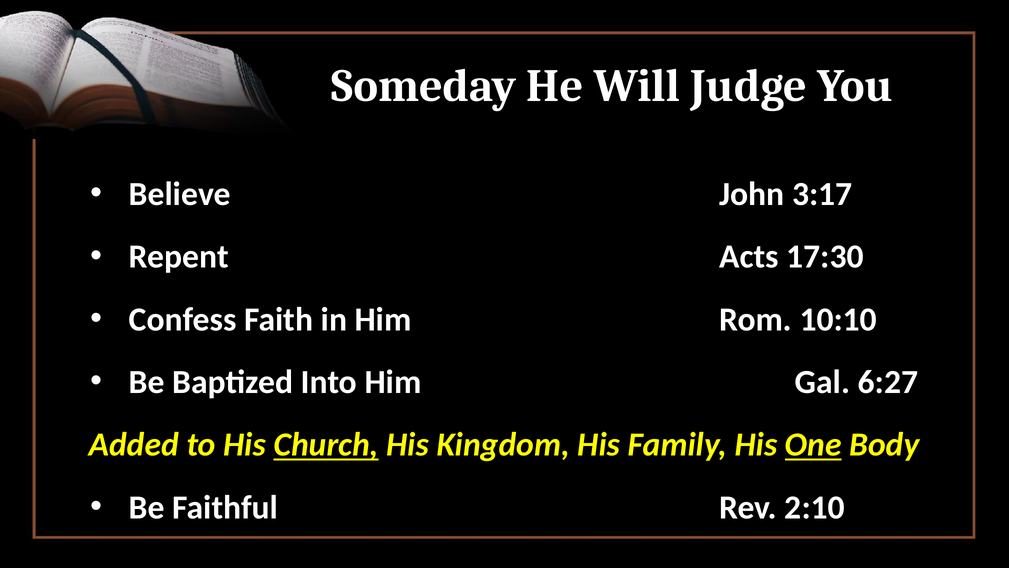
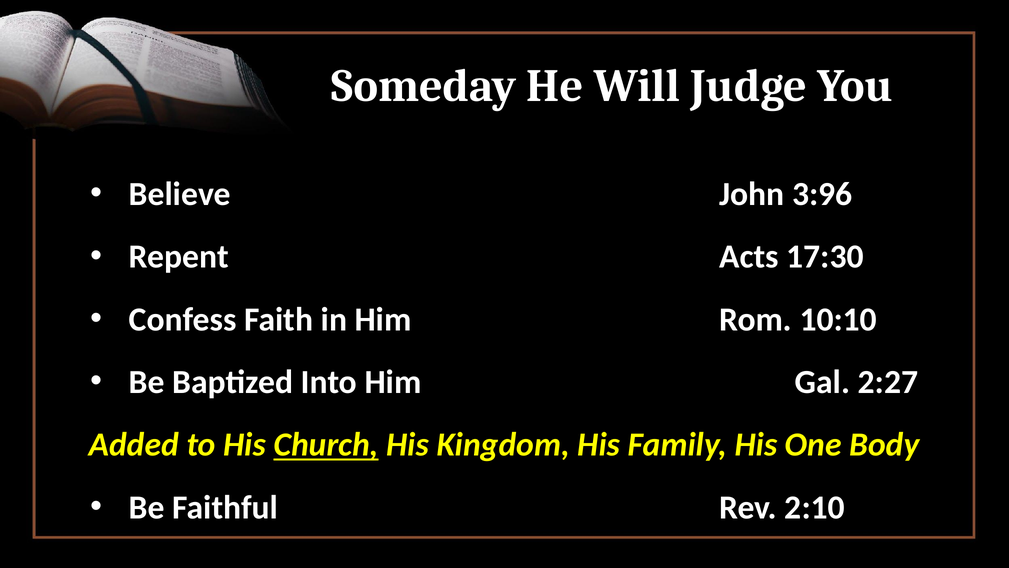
3:17: 3:17 -> 3:96 (822, 194)
6:27: 6:27 -> 2:27 (888, 382)
One underline: present -> none (813, 444)
